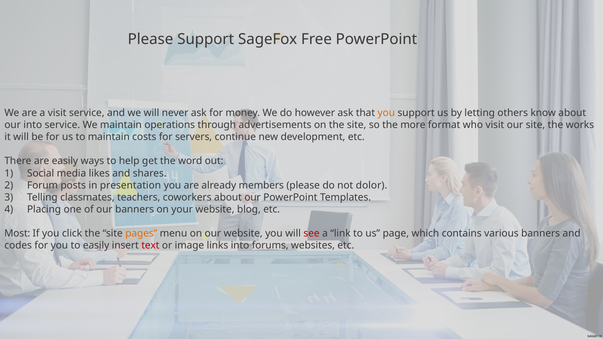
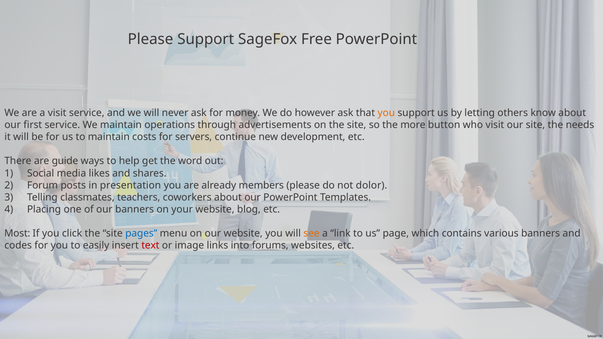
our into: into -> first (33, 125)
format: format -> button (444, 125)
works: works -> needs (580, 125)
are easily: easily -> guide (65, 161)
pages colour: orange -> blue (141, 234)
see colour: red -> orange (312, 234)
